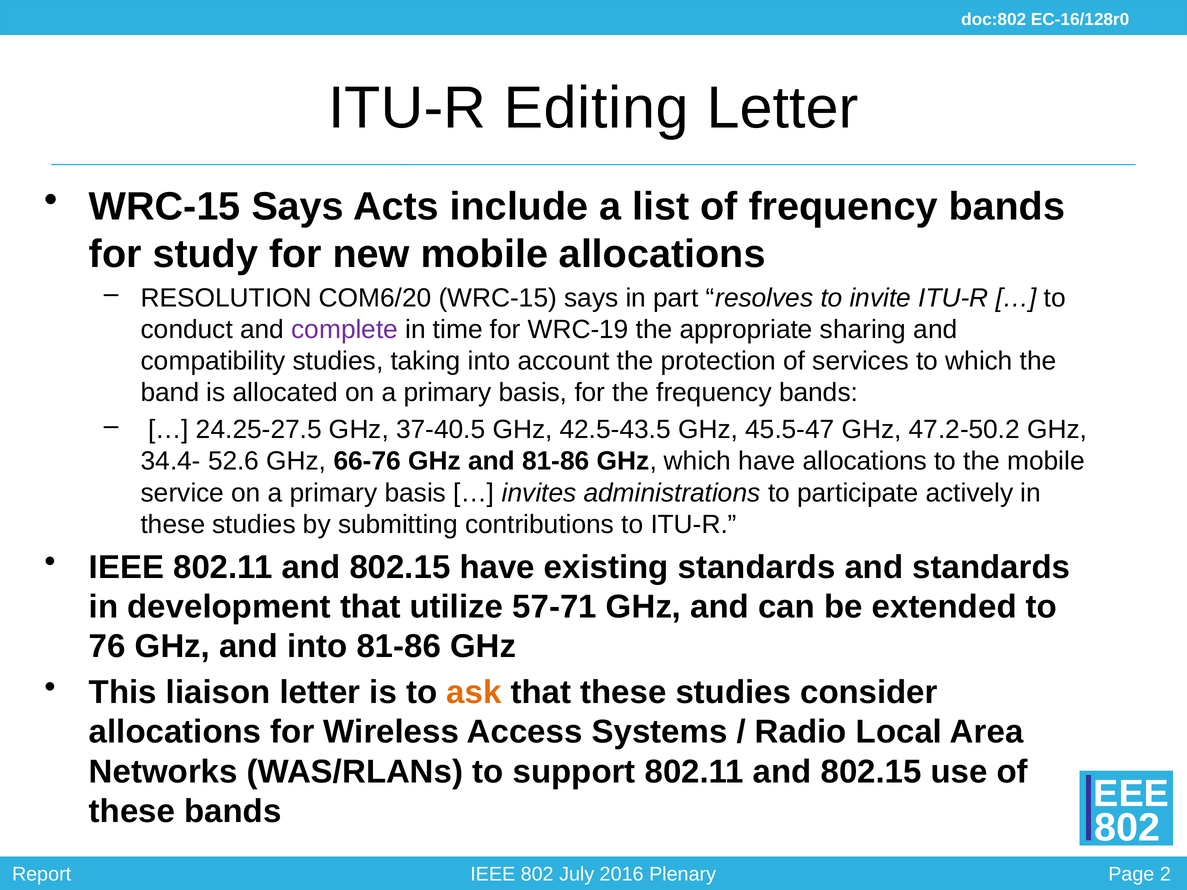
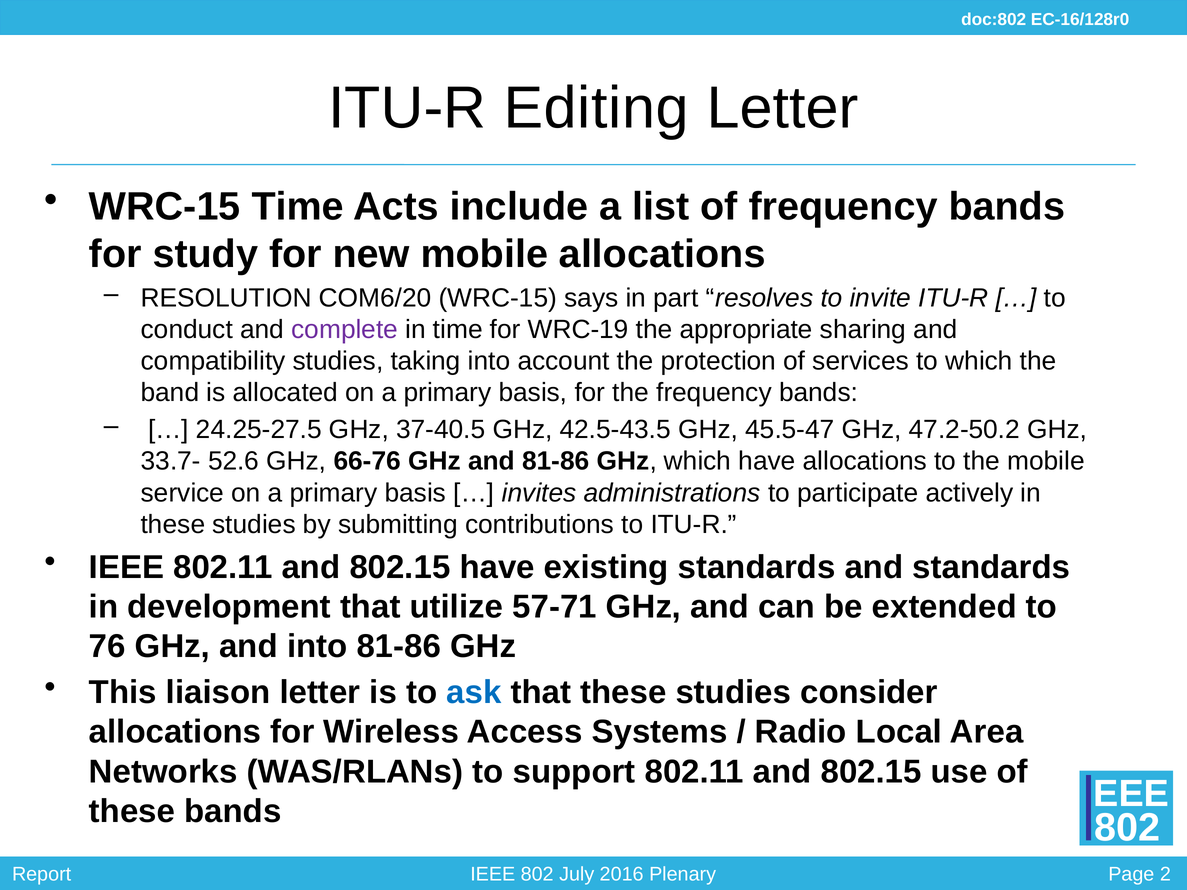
Says: Says -> Time (298, 207)
34.4-: 34.4- -> 33.7- (171, 461)
ask colour: orange -> blue (474, 693)
